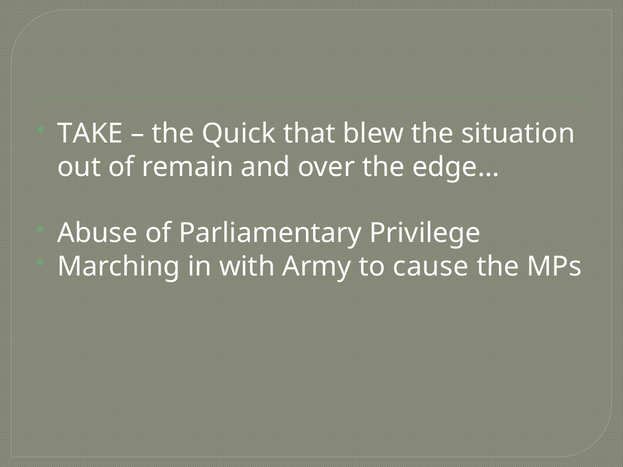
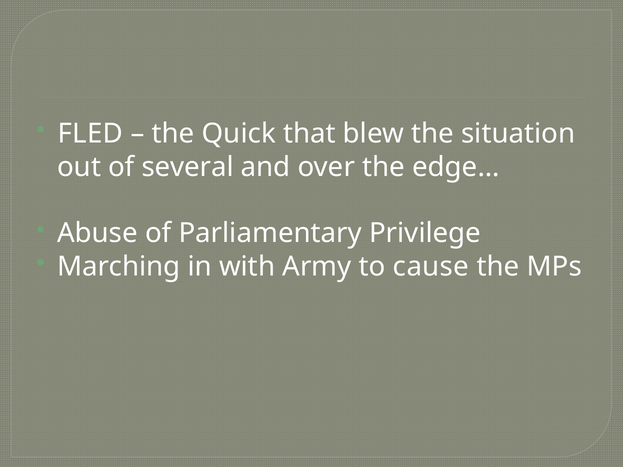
TAKE: TAKE -> FLED (90, 134)
remain: remain -> several (188, 167)
